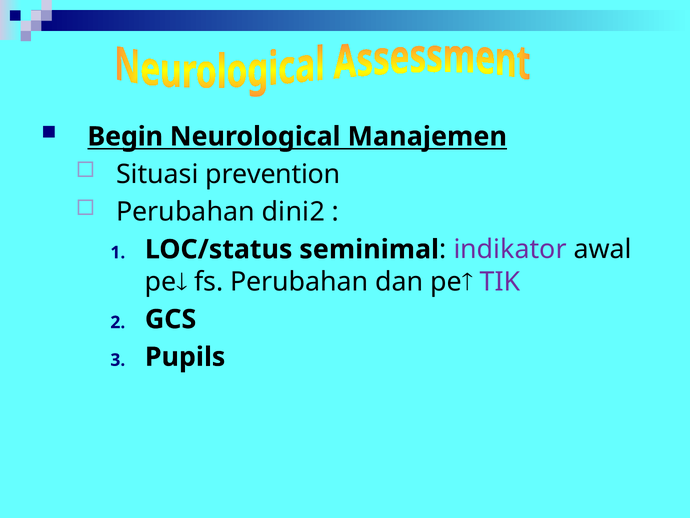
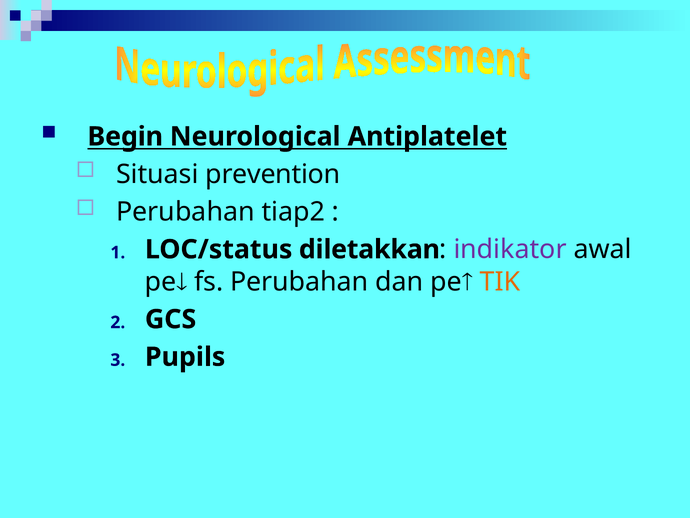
Manajemen: Manajemen -> Antiplatelet (427, 136)
dini2: dini2 -> tiap2 (293, 212)
seminimal: seminimal -> diletakkan (369, 249)
TIK colour: purple -> orange (500, 281)
